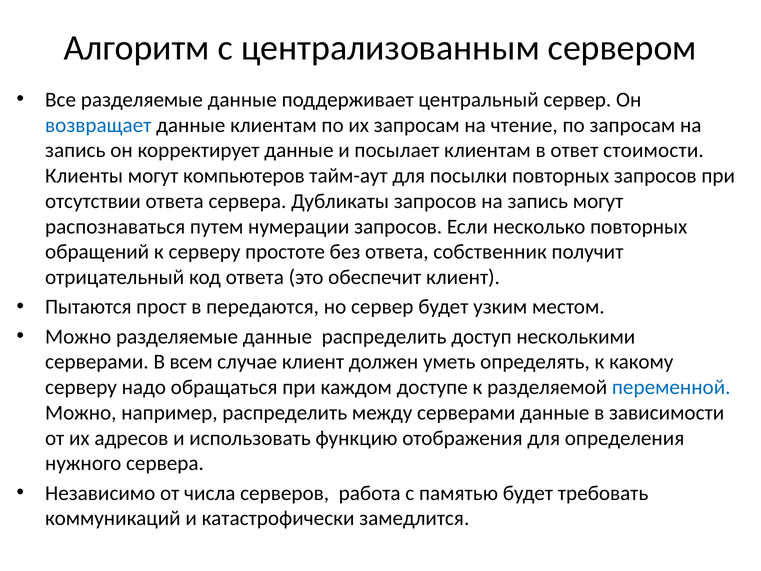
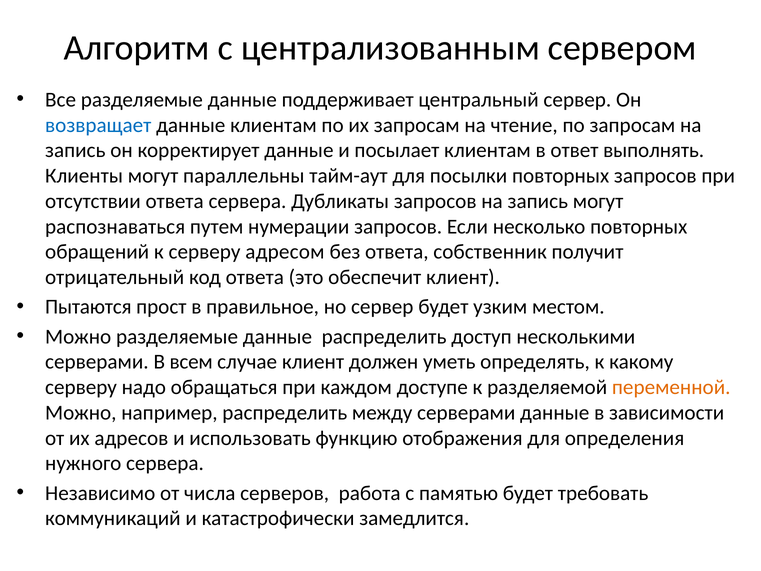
стоимости: стоимости -> выполнять (654, 150)
компьютеров: компьютеров -> параллельны (244, 176)
простоте: простоте -> адресом (285, 252)
передаются: передаются -> правильное (263, 307)
переменной colour: blue -> orange (671, 387)
